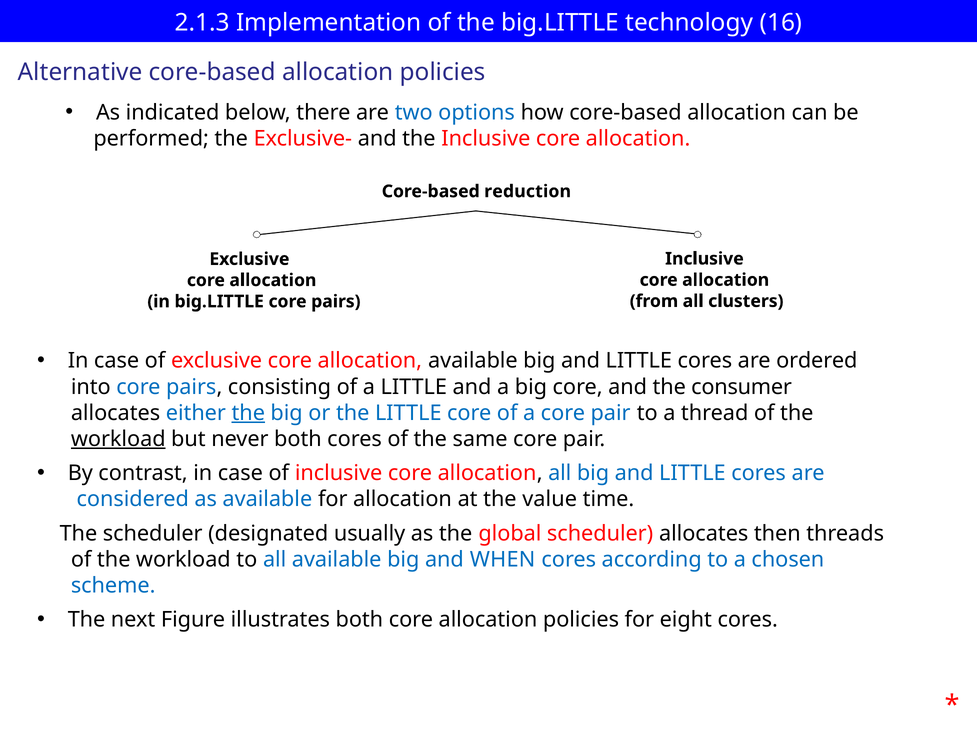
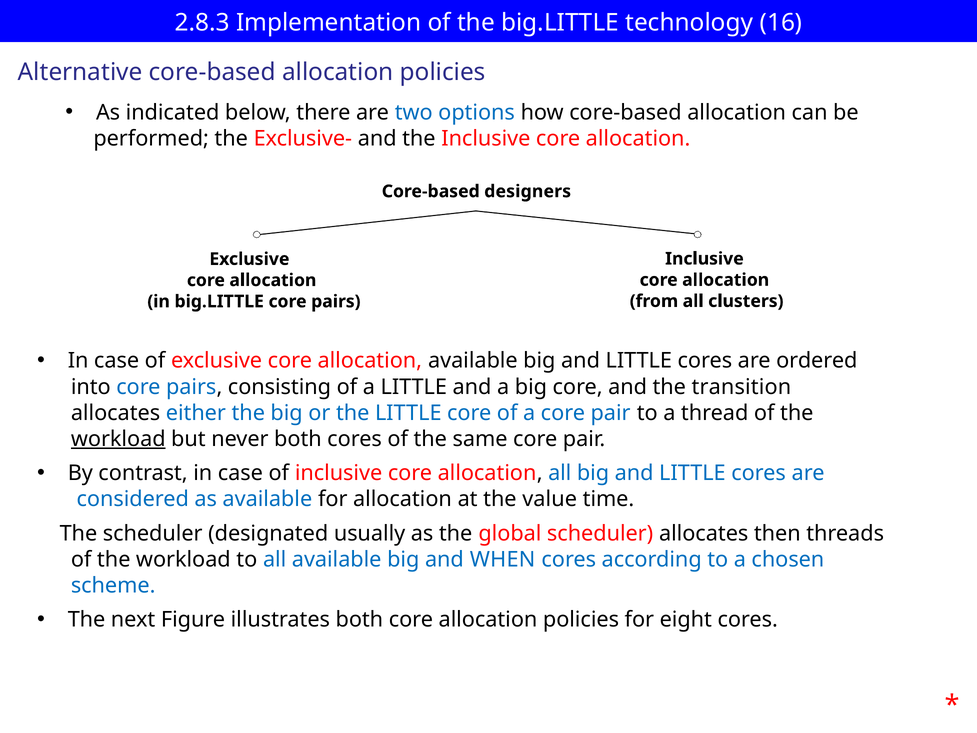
2.1.3: 2.1.3 -> 2.8.3 (202, 23)
reduction: reduction -> designers (528, 191)
consumer: consumer -> transition (741, 387)
the underline: present -> none (248, 413)
